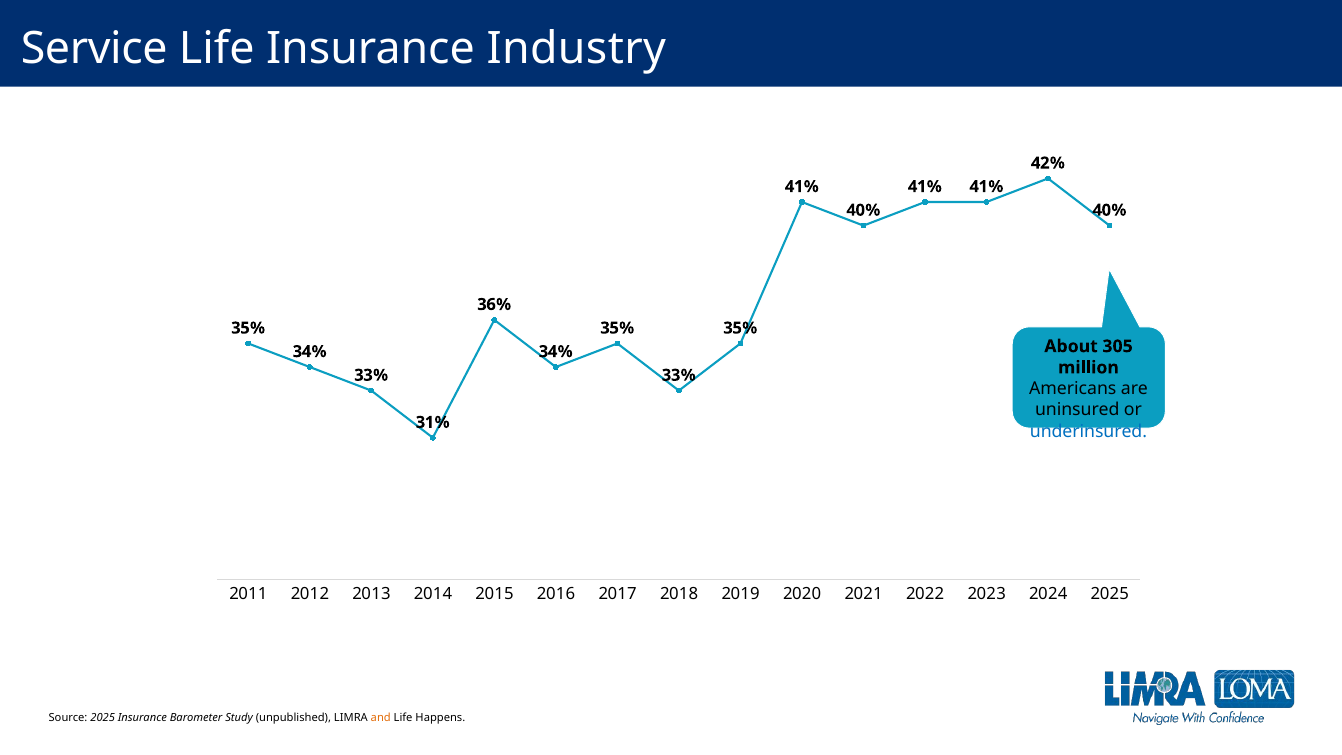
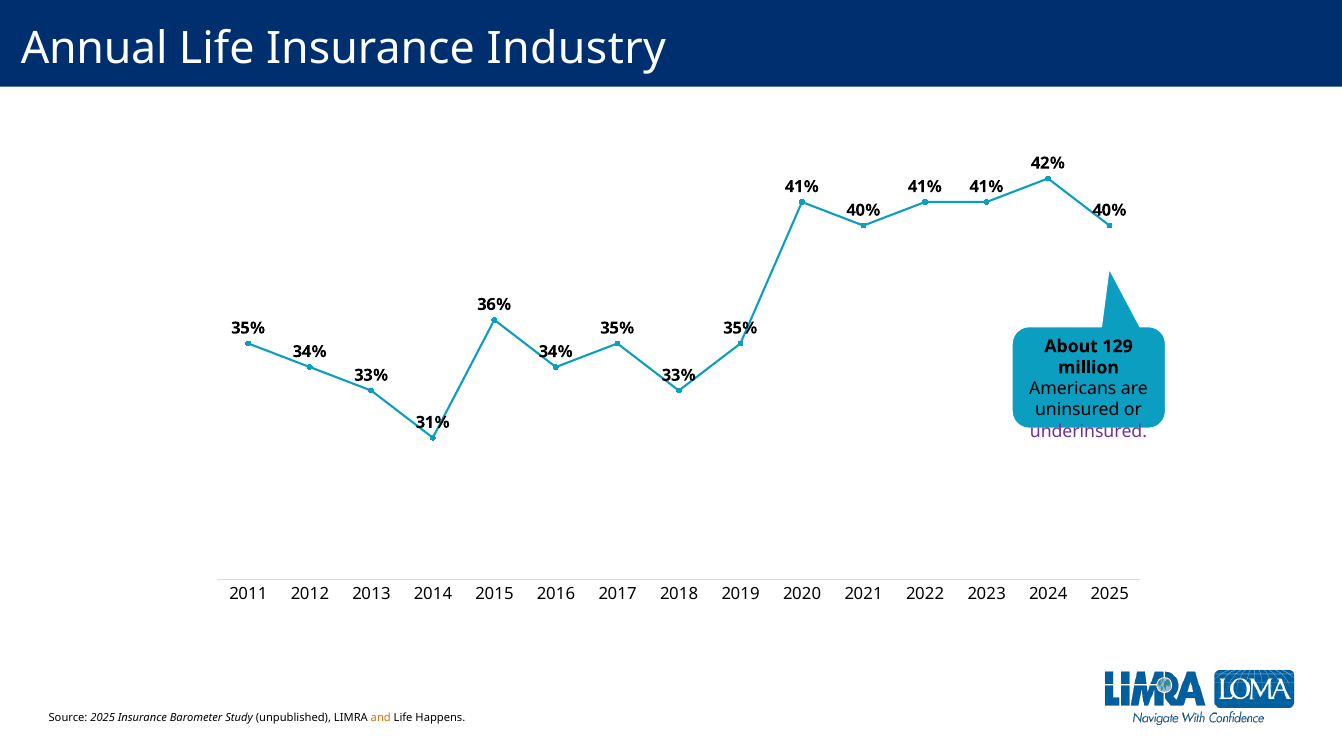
Service: Service -> Annual (94, 49)
305: 305 -> 129 (1118, 346)
underinsured colour: blue -> purple (1088, 431)
